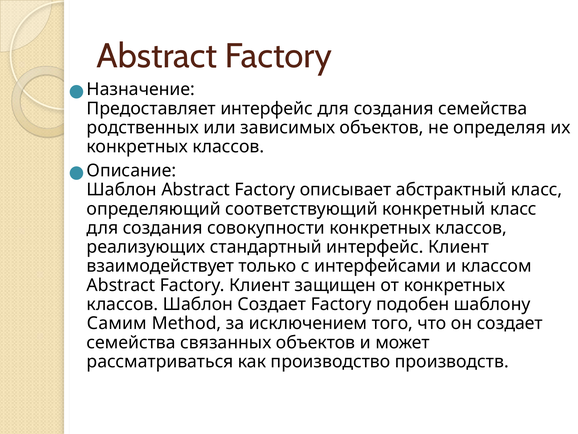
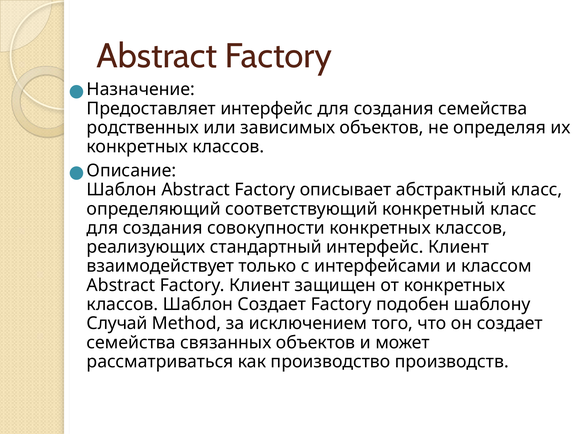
Самим: Самим -> Случай (117, 323)
